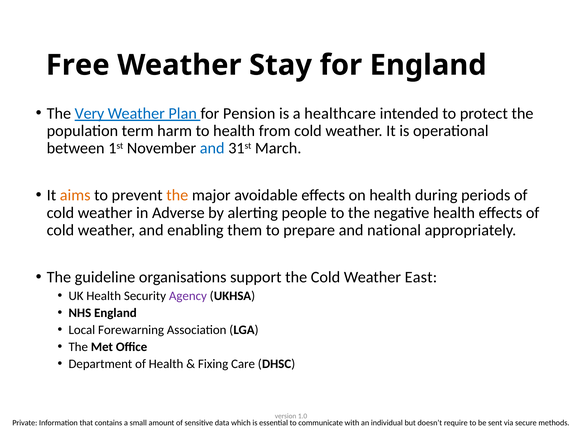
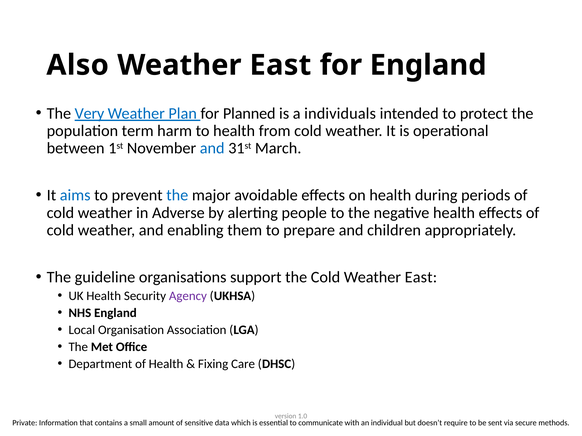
Free: Free -> Also (78, 65)
Stay: Stay -> East (280, 65)
Pension: Pension -> Planned (249, 113)
healthcare: healthcare -> individuals (340, 113)
aims colour: orange -> blue (75, 196)
the colour: orange -> blue (177, 196)
national: national -> children (394, 230)
Forewarning: Forewarning -> Organisation (131, 330)
